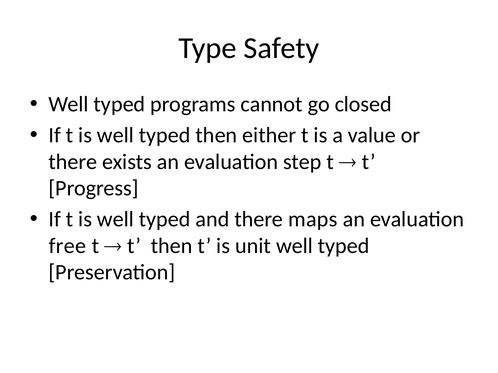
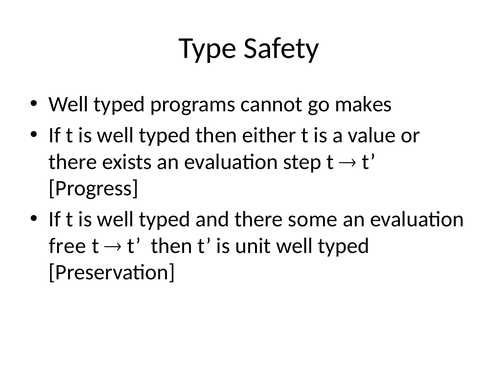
closed: closed -> makes (363, 104)
maps: maps -> some (313, 220)
